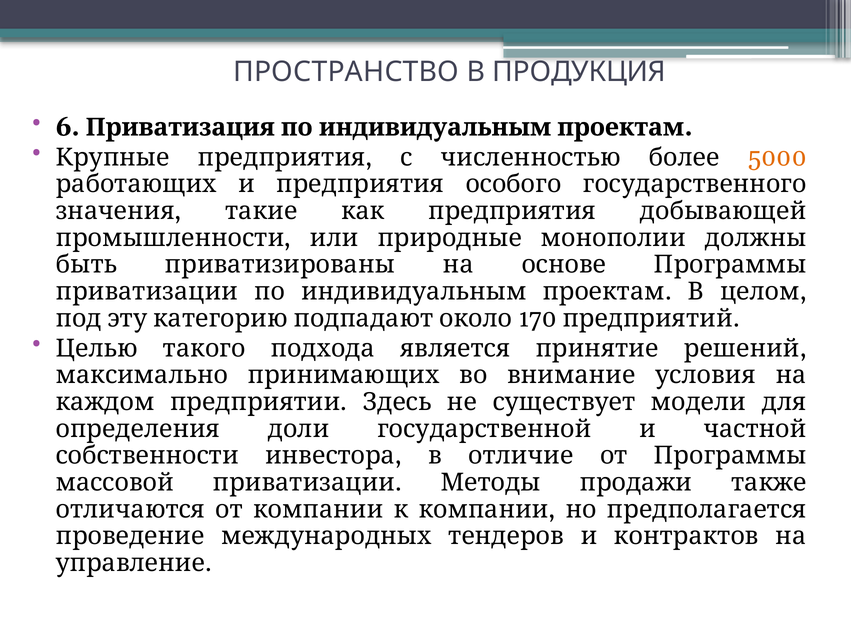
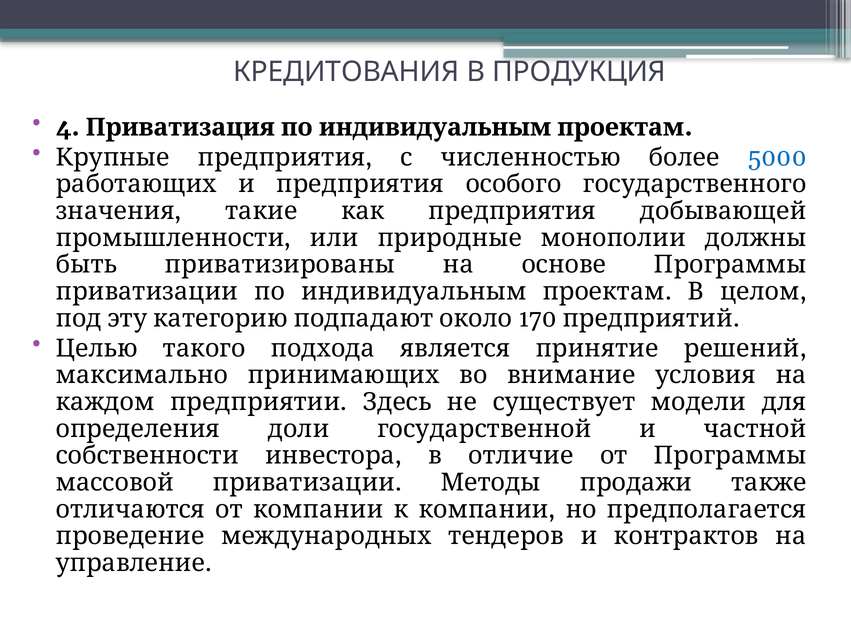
ПРОСТРАНСТВО: ПРОСТРАНСТВО -> КРЕДИТОВАНИЯ (346, 72)
6: 6 -> 4 (68, 127)
5000 colour: orange -> blue (777, 157)
